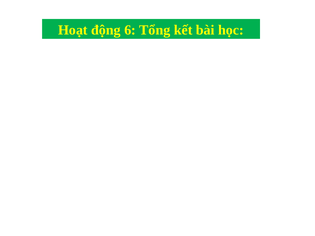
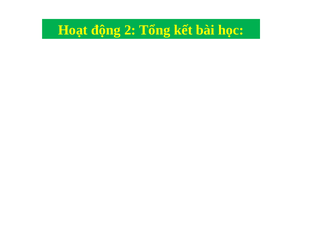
6: 6 -> 2 (130, 30)
